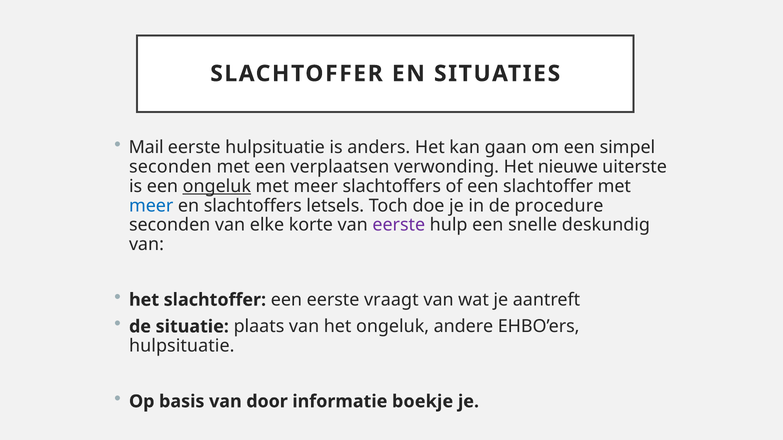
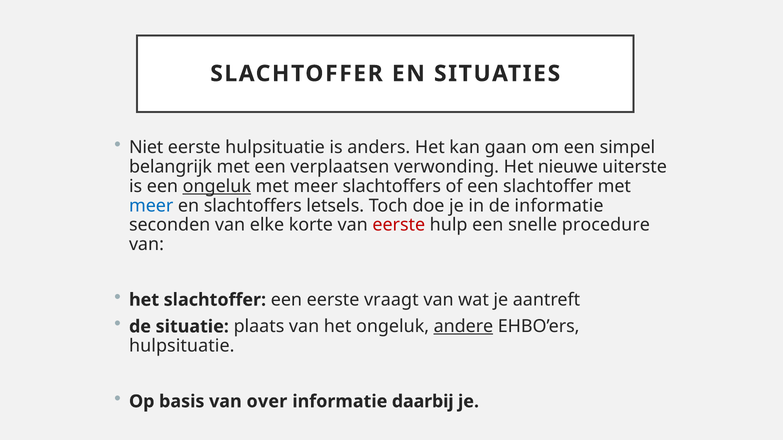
Mail: Mail -> Niet (146, 148)
seconden: seconden -> belangrijk (171, 167)
de procedure: procedure -> informatie (559, 206)
eerste colour: purple -> red (399, 225)
deskundig: deskundig -> procedure (606, 225)
andere underline: none -> present (463, 327)
door: door -> over (267, 402)
boekje: boekje -> daarbij (423, 402)
